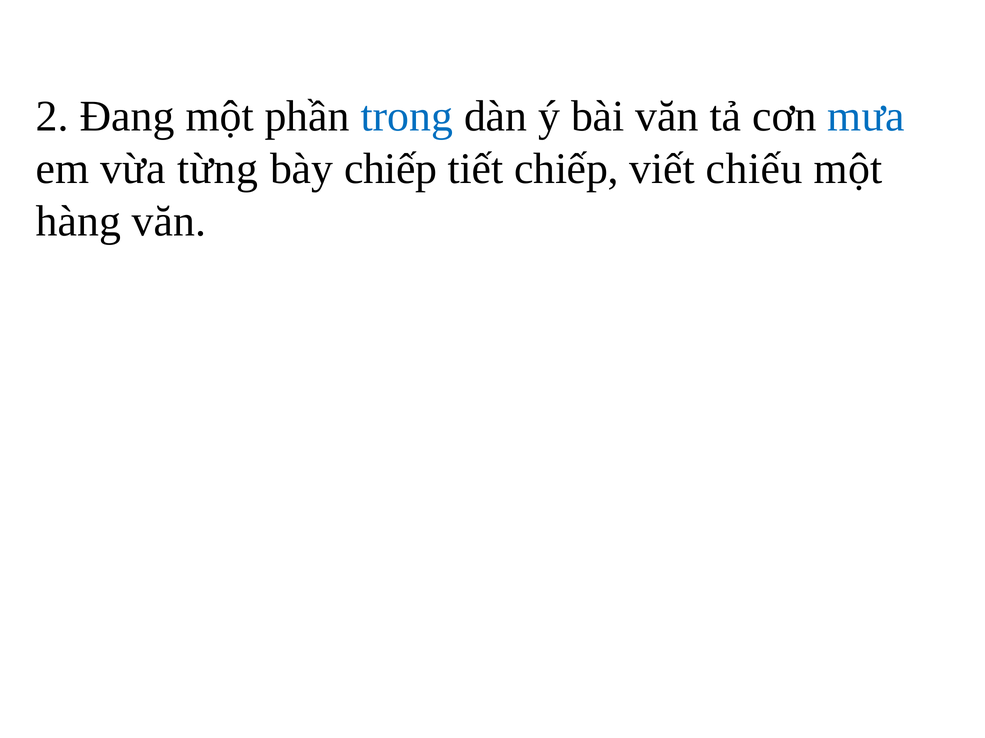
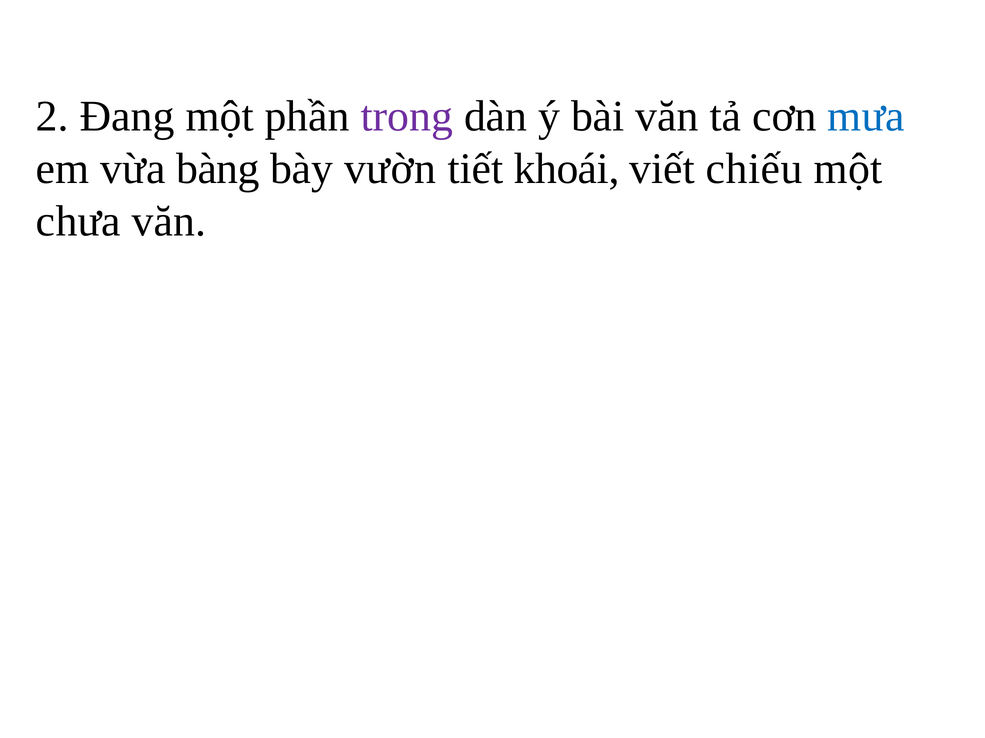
trong colour: blue -> purple (407, 116)
từng: từng -> bàng (218, 169)
bày chiếp: chiếp -> vườn (390, 169)
tiết chiếp: chiếp -> khoái (567, 169)
hàng: hàng -> chưa (78, 221)
